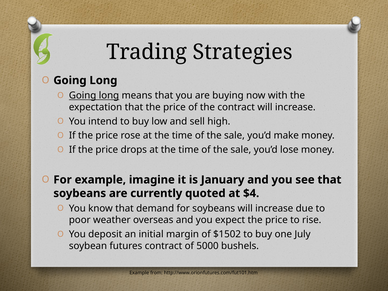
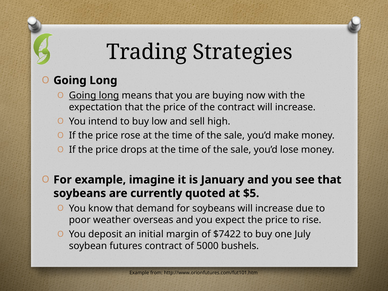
$4: $4 -> $5 (251, 193)
$1502: $1502 -> $7422 (227, 234)
